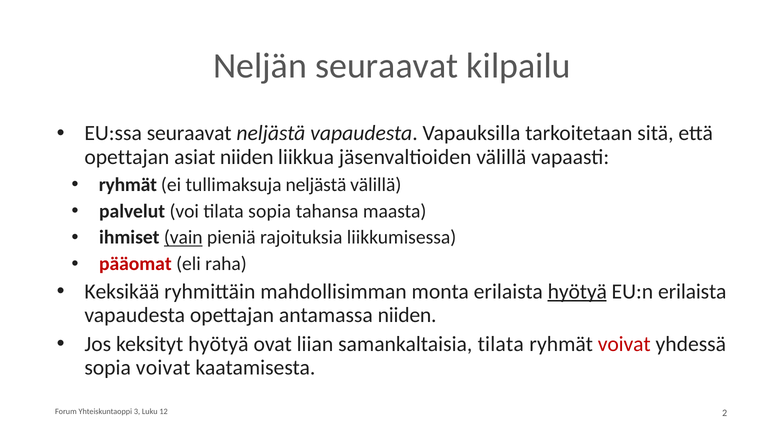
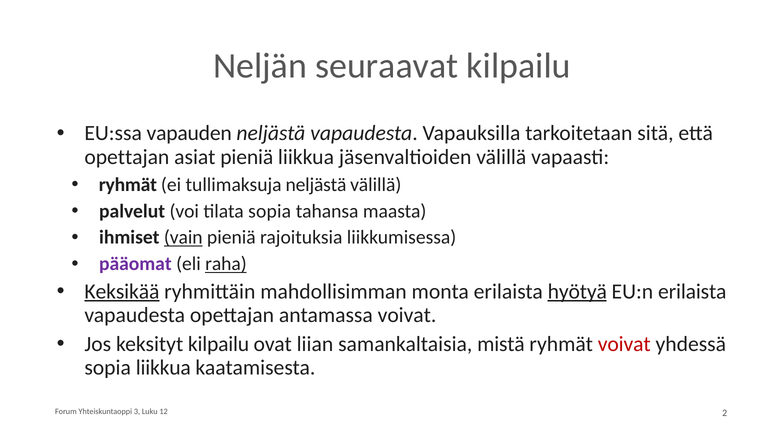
EU:ssa seuraavat: seuraavat -> vapauden (189, 133)
asiat niiden: niiden -> pieniä (247, 157)
pääomat colour: red -> purple (135, 264)
raha underline: none -> present (226, 264)
Keksikää underline: none -> present (122, 292)
antamassa niiden: niiden -> voivat (407, 315)
keksityt hyötyä: hyötyä -> kilpailu (219, 344)
samankaltaisia tilata: tilata -> mistä (501, 344)
sopia voivat: voivat -> liikkua (163, 368)
